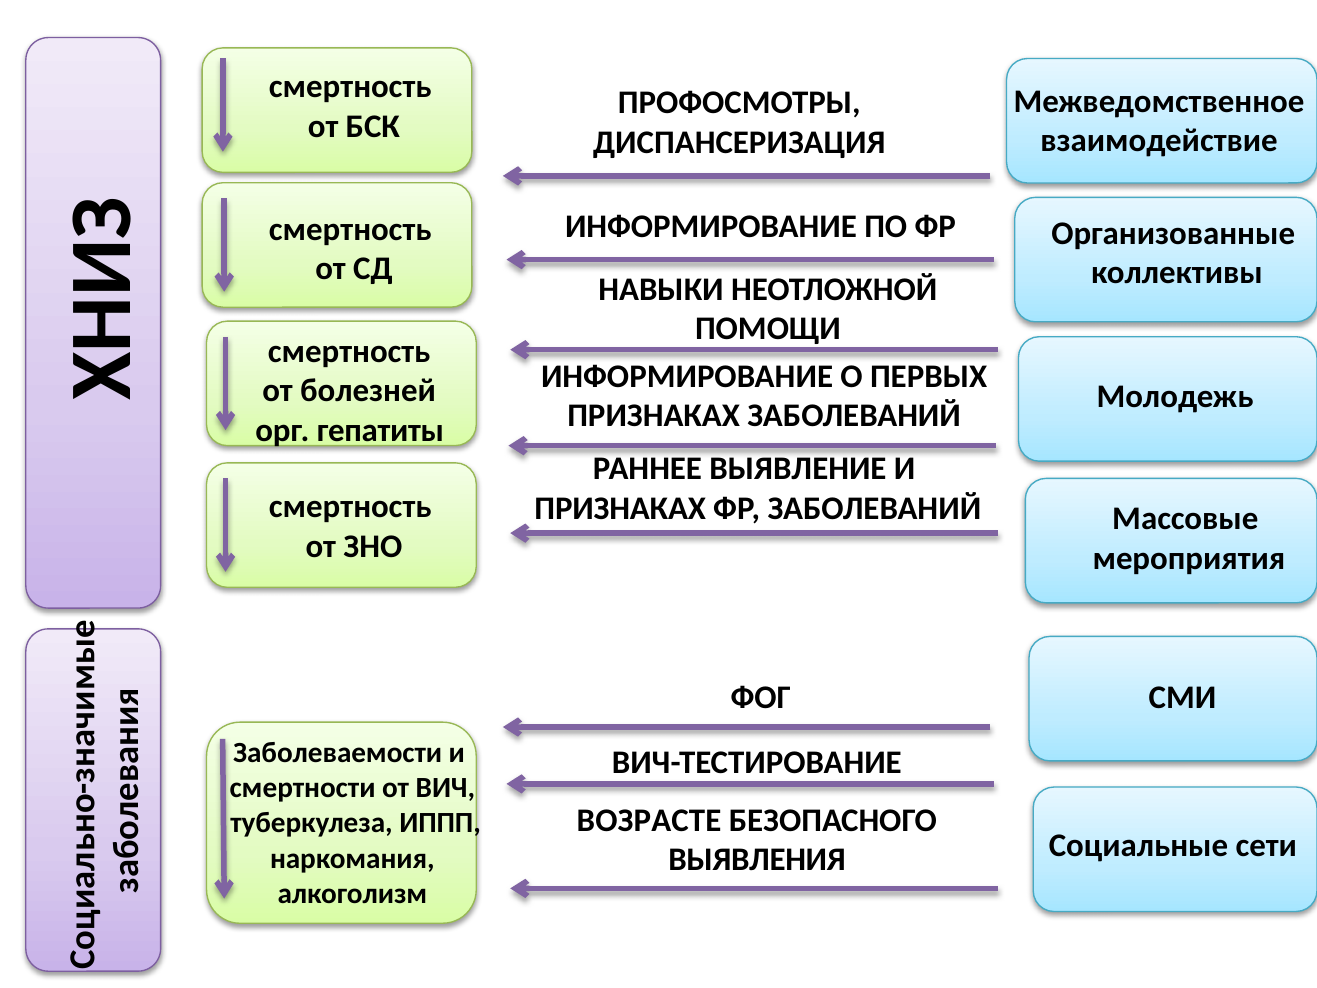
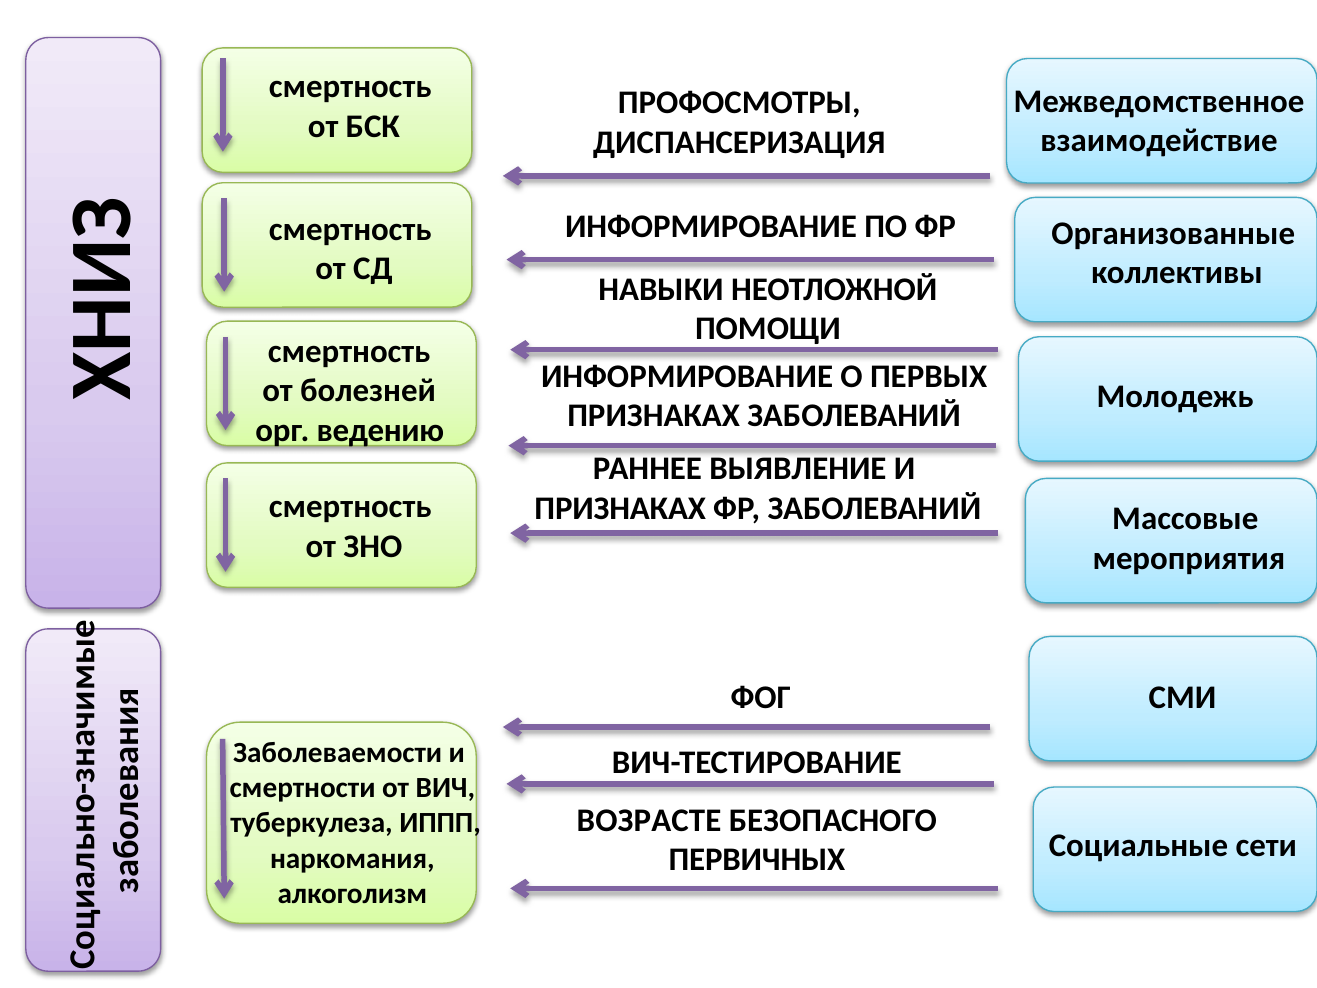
гепатиты: гепатиты -> ведению (380, 430)
ВЫЯВЛЕНИЯ: ВЫЯВЛЕНИЯ -> ПЕРВИЧНЫХ (757, 860)
